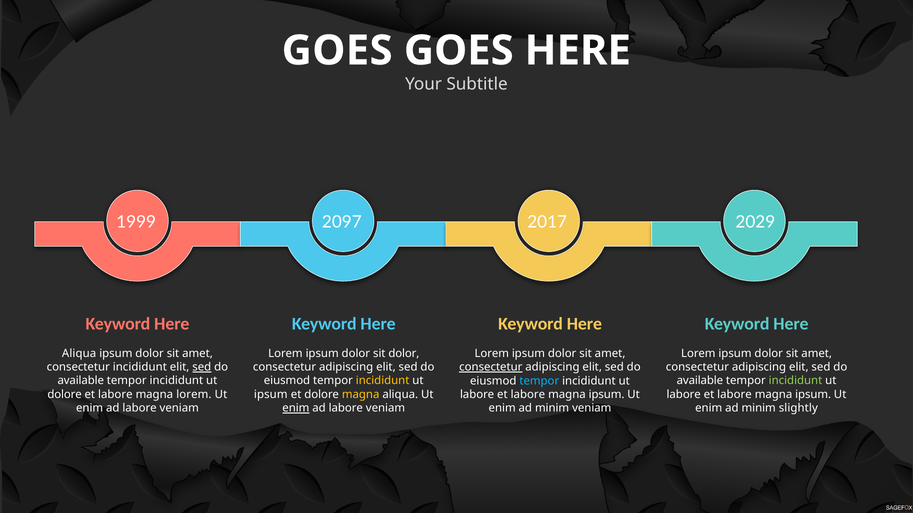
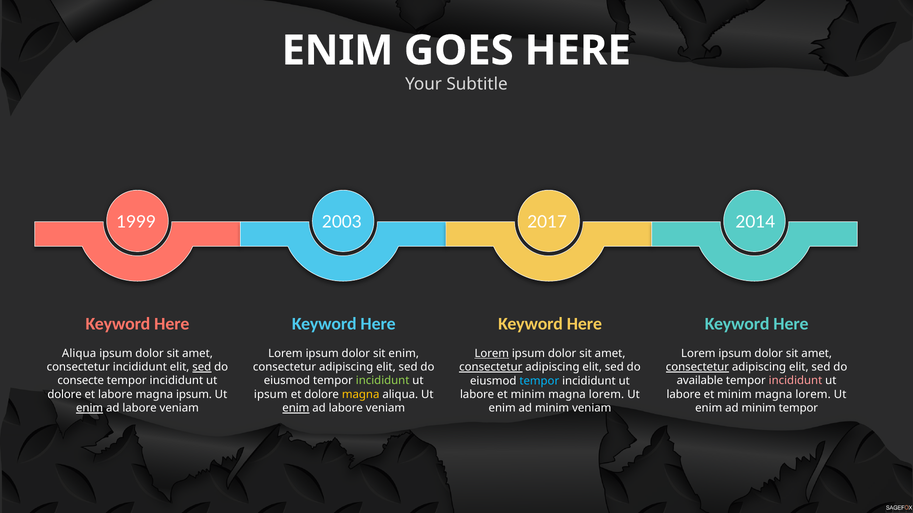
GOES: GOES -> ENIM (338, 51)
2097: 2097 -> 2003 (342, 222)
2029: 2029 -> 2014 (755, 222)
sit dolor: dolor -> enim (404, 354)
Lorem underline: none -> present (492, 354)
consectetur underline: none -> present (697, 367)
available: available -> consecte (81, 381)
incididunt colour: yellow -> light green (383, 381)
incididunt colour: light green -> pink (796, 381)
magna lorem: lorem -> ipsum (194, 395)
labore: labore -> minim (734, 395)
ipsum: ipsum -> lorem (813, 395)
labore: labore -> minim (528, 395)
ipsum: ipsum -> lorem (606, 395)
enim underline: none -> present (90, 409)
minim slightly: slightly -> tempor (798, 409)
